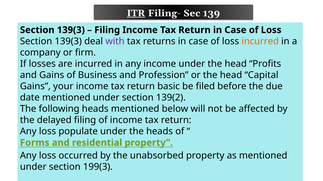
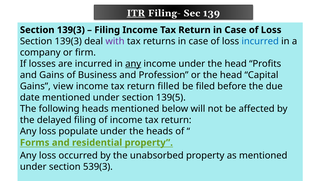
incurred colour: orange -> blue (260, 41)
any underline: none -> present (133, 64)
your: your -> view (63, 87)
basic: basic -> filled (169, 87)
139(2: 139(2 -> 139(5 (171, 98)
199(3: 199(3 -> 539(3 (98, 167)
